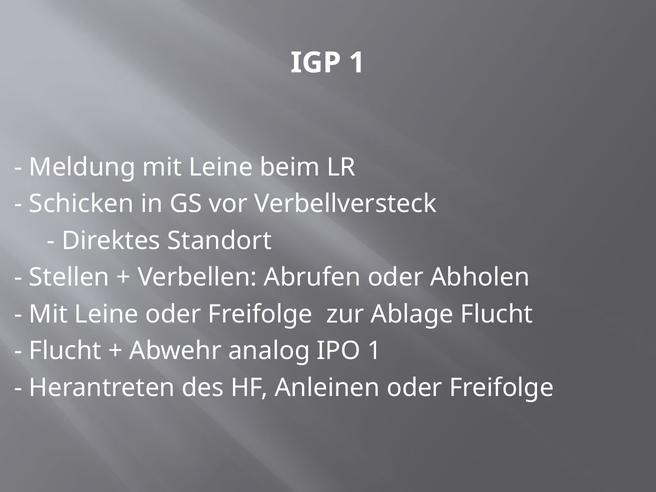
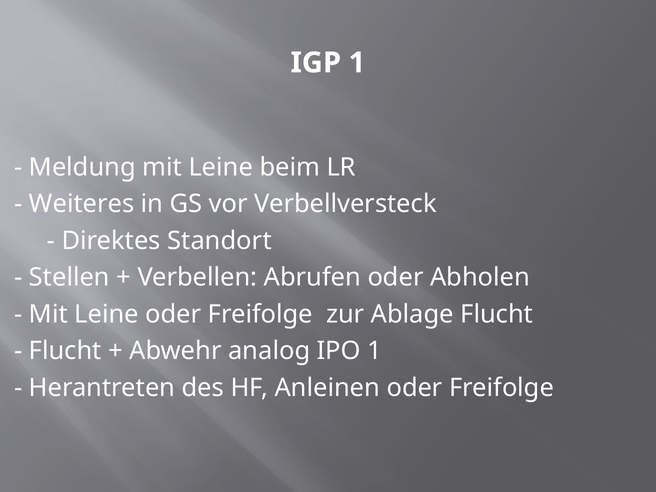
Schicken: Schicken -> Weiteres (82, 204)
